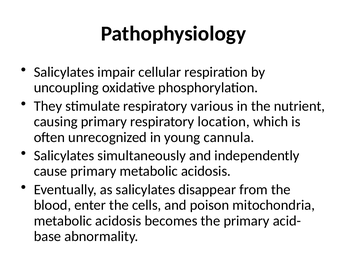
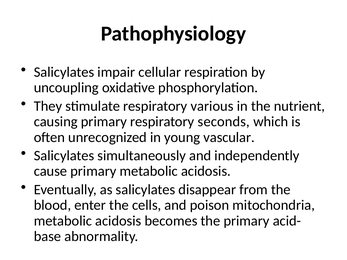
location: location -> seconds (224, 122)
cannula: cannula -> vascular (229, 137)
